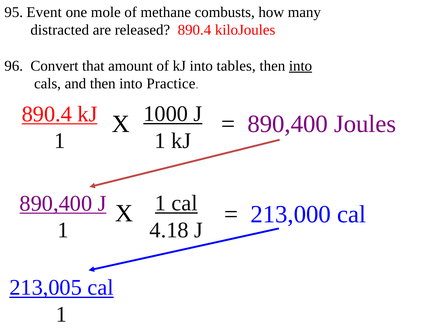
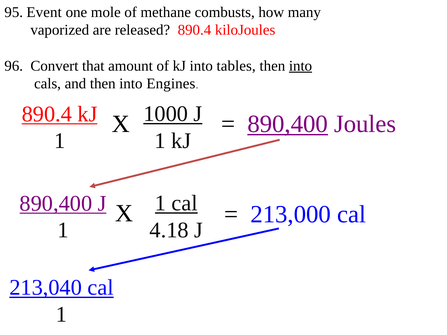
distracted: distracted -> vaporized (60, 30)
Practice: Practice -> Engines (171, 84)
890,400 underline: none -> present (288, 124)
213,005: 213,005 -> 213,040 (46, 288)
